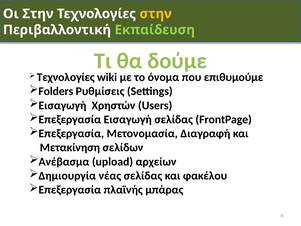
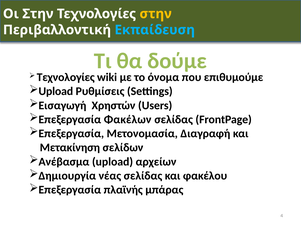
Εκπαίδευση colour: light green -> light blue (155, 30)
Folders: Folders -> Upload (56, 91)
Επεξεργασία Εισαγωγή: Εισαγωγή -> Φακέλων (128, 119)
